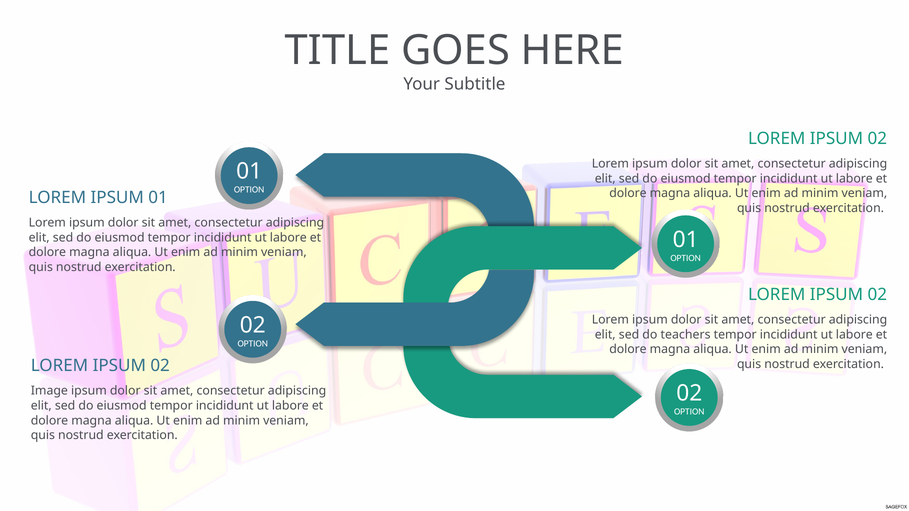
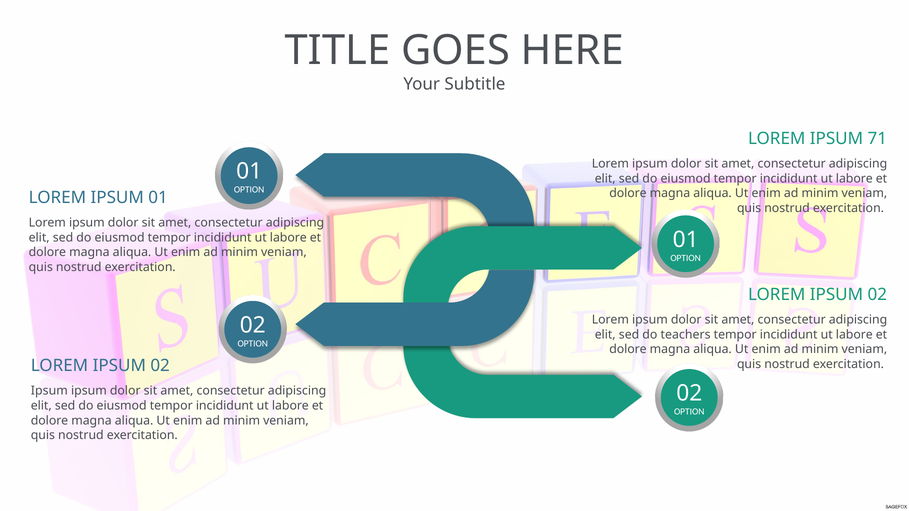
02: 02 -> 71 (877, 139)
Image: Image -> Ipsum (49, 391)
